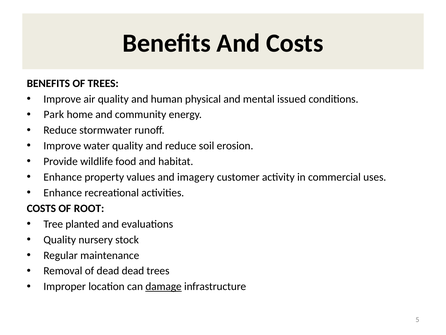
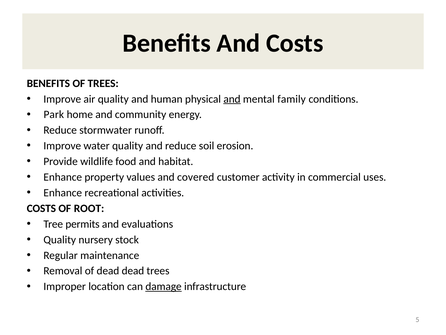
and underline: none -> present (232, 99)
issued: issued -> family (292, 99)
imagery: imagery -> covered (196, 177)
planted: planted -> permits (83, 224)
